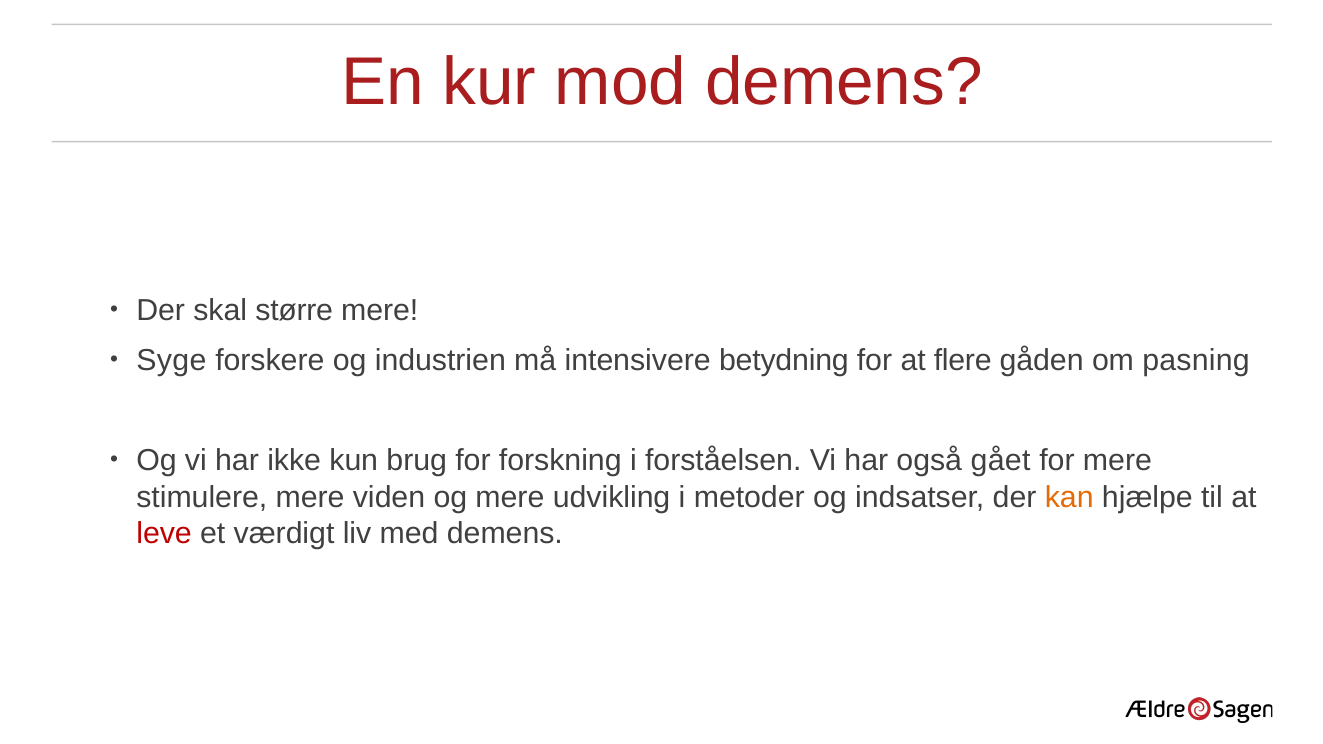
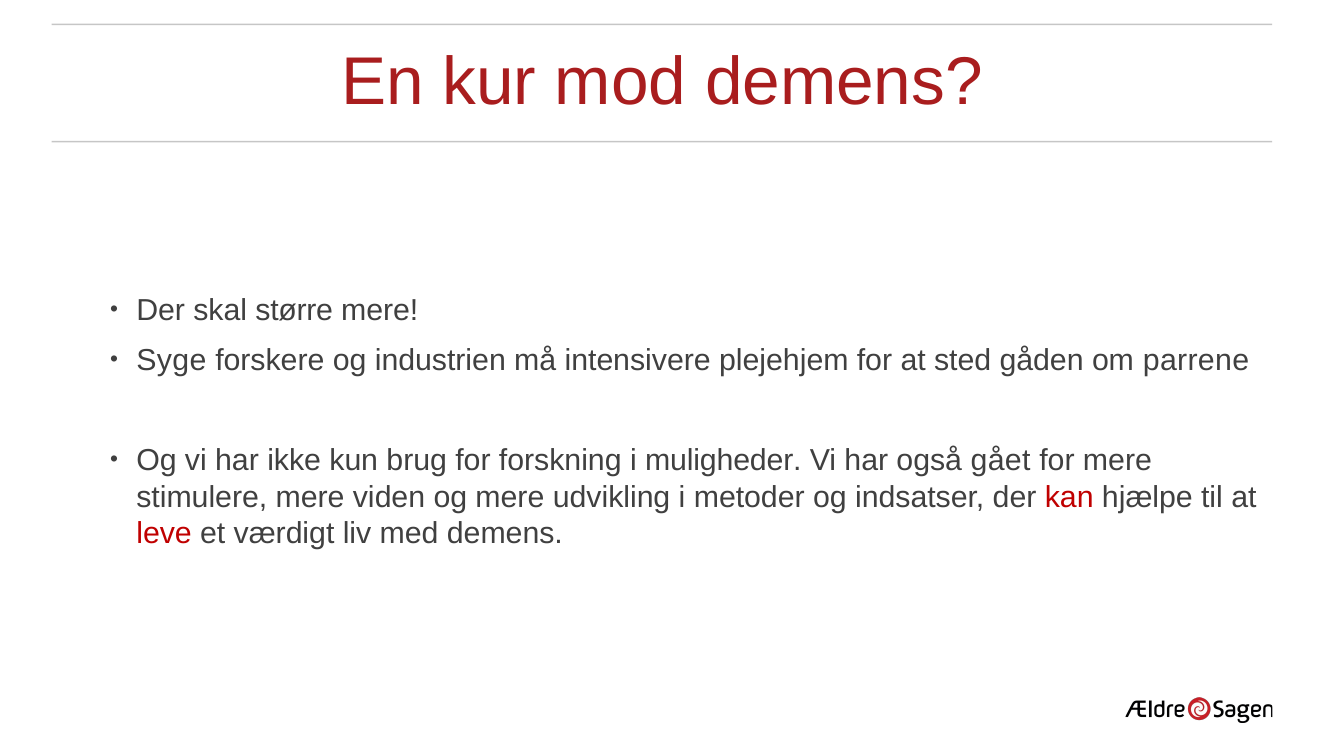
betydning: betydning -> plejehjem (784, 361)
flere: flere -> sted (963, 361)
pasning: pasning -> parrene (1196, 361)
forståelsen: forståelsen -> muligheder (723, 461)
kan colour: orange -> red (1069, 497)
